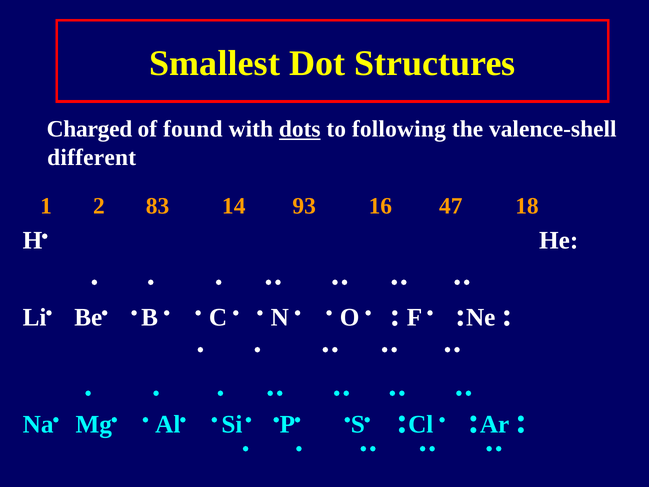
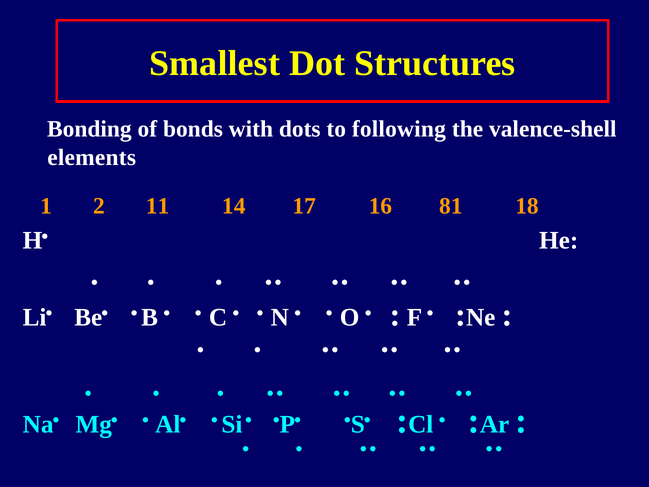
Charged: Charged -> Bonding (89, 129)
found: found -> bonds (193, 129)
dots underline: present -> none (300, 129)
different: different -> elements (92, 157)
83: 83 -> 11 (158, 206)
93: 93 -> 17 (304, 206)
47: 47 -> 81 (451, 206)
